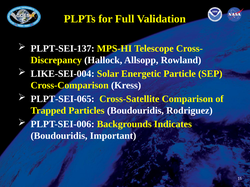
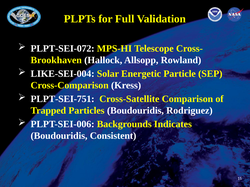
PLPT-SEI-137: PLPT-SEI-137 -> PLPT-SEI-072 (63, 49)
Discrepancy: Discrepancy -> Brookhaven (56, 60)
PLPT-SEI-065: PLPT-SEI-065 -> PLPT-SEI-751 (63, 99)
Important: Important -> Consistent (113, 136)
